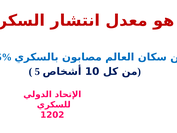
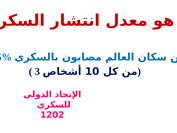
5: 5 -> 3 (37, 71)
